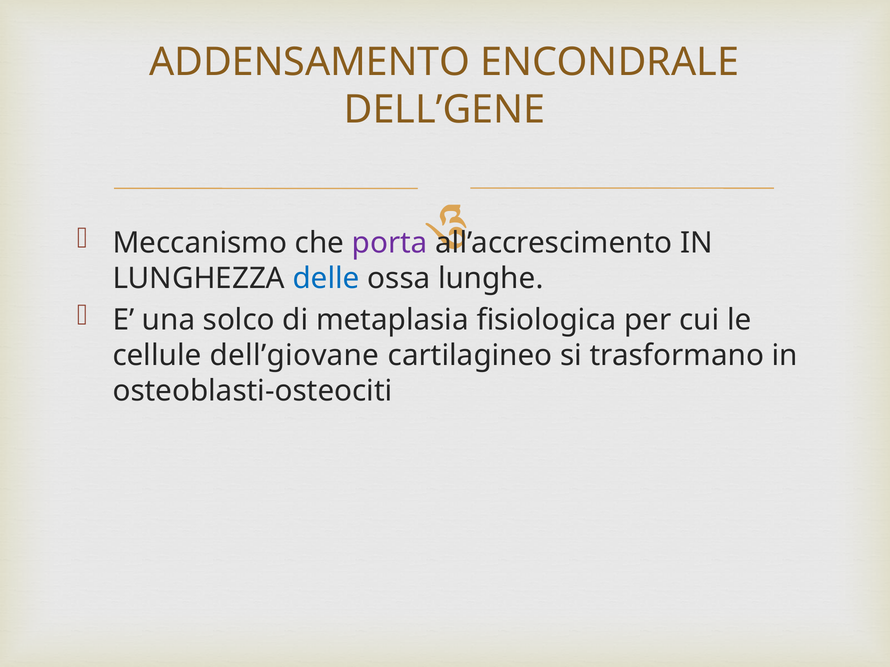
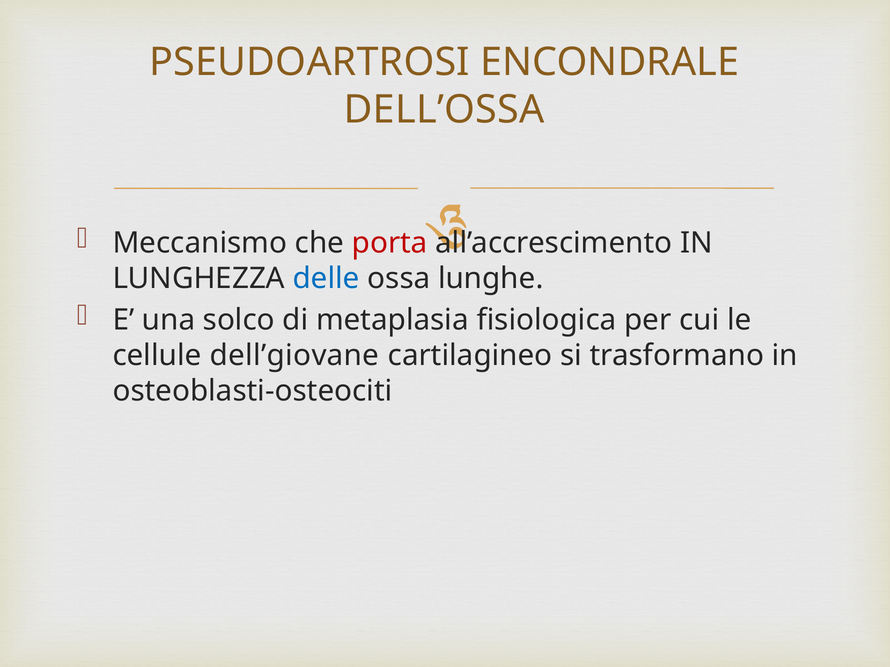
ADDENSAMENTO: ADDENSAMENTO -> PSEUDOARTROSI (310, 62)
DELL’GENE: DELL’GENE -> DELL’OSSA (444, 110)
porta colour: purple -> red (390, 243)
